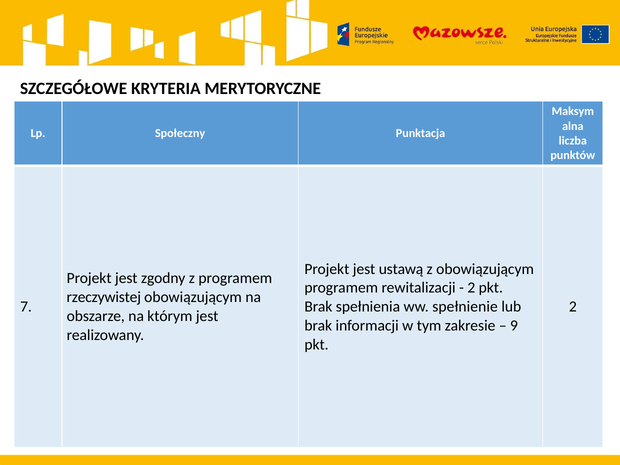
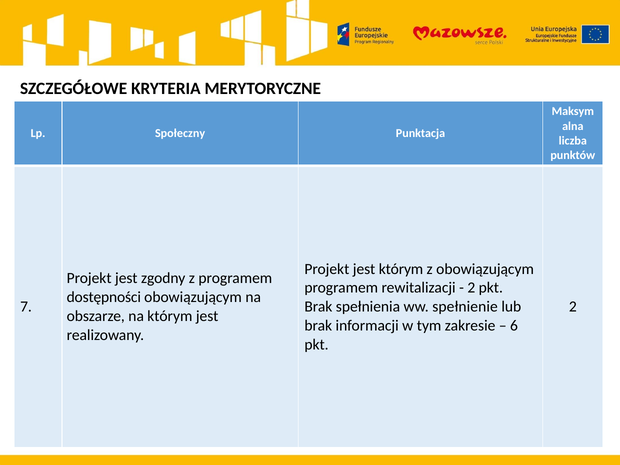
jest ustawą: ustawą -> którym (401, 269)
rzeczywistej: rzeczywistej -> dostępności (104, 297)
9: 9 -> 6 (514, 326)
